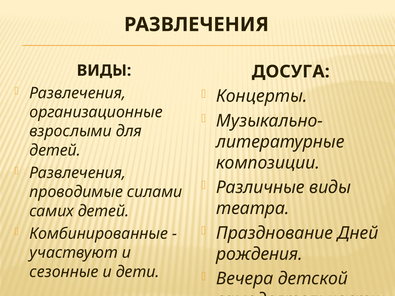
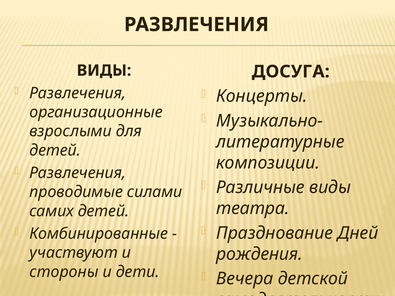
сезонные: сезонные -> стороны (64, 272)
